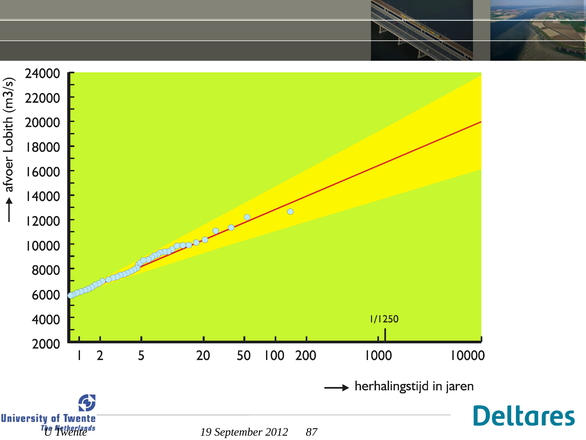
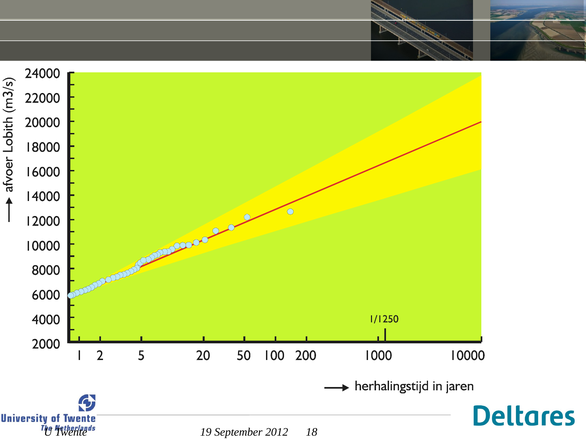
87: 87 -> 18 (312, 431)
